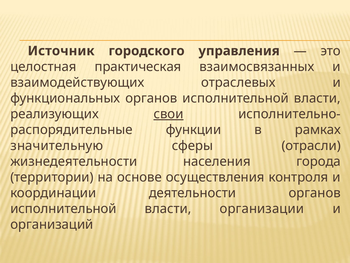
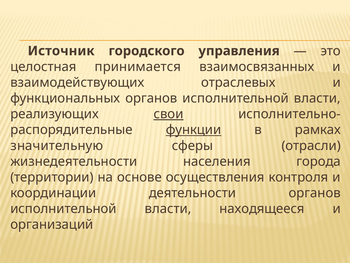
практическая: практическая -> принимается (138, 67)
функции underline: none -> present (194, 130)
организации: организации -> находящееся (262, 208)
